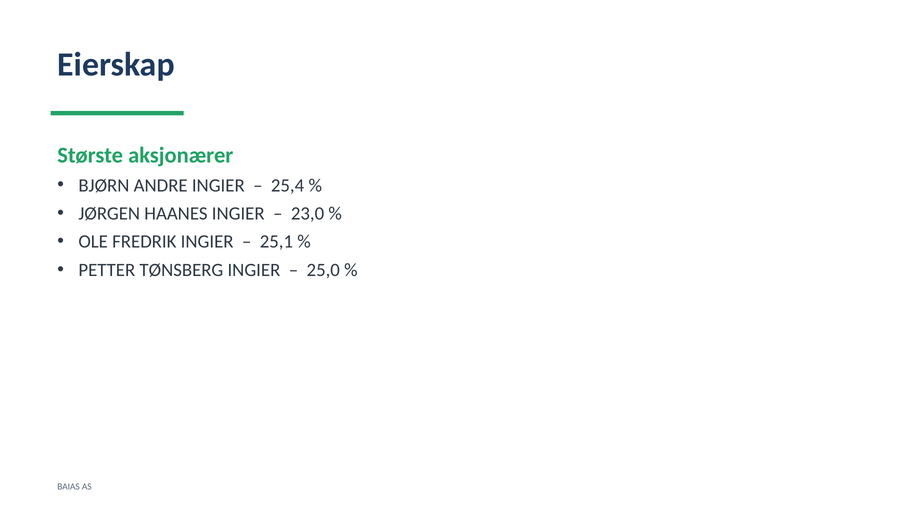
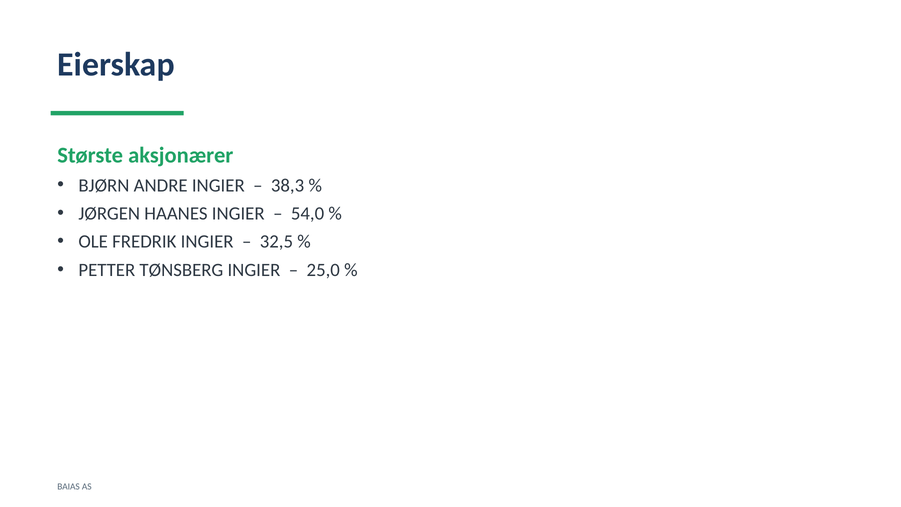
25,4: 25,4 -> 38,3 (288, 185)
23,0: 23,0 -> 54,0 (308, 213)
25,1: 25,1 -> 32,5 (276, 242)
